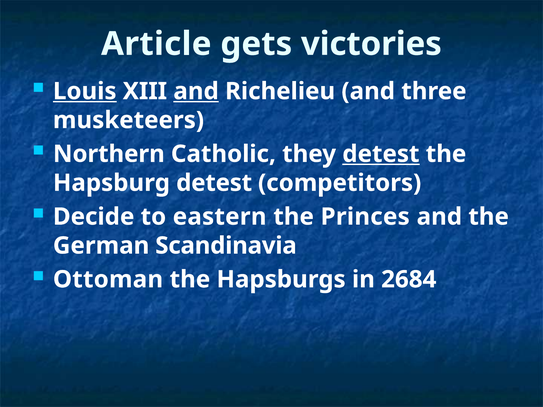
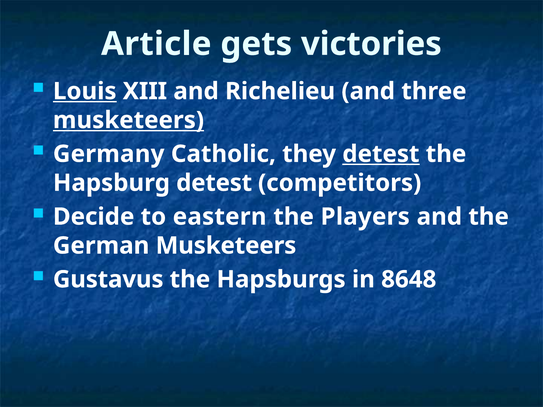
and underline: present -> none (196, 91)
musketeers underline: none -> present (128, 120)
Northern: Northern -> Germany (109, 154)
Princes: Princes -> Players (365, 217)
German Scandinavia: Scandinavia -> Musketeers (226, 246)
Ottoman: Ottoman -> Gustavus (108, 280)
2684: 2684 -> 8648 (409, 280)
